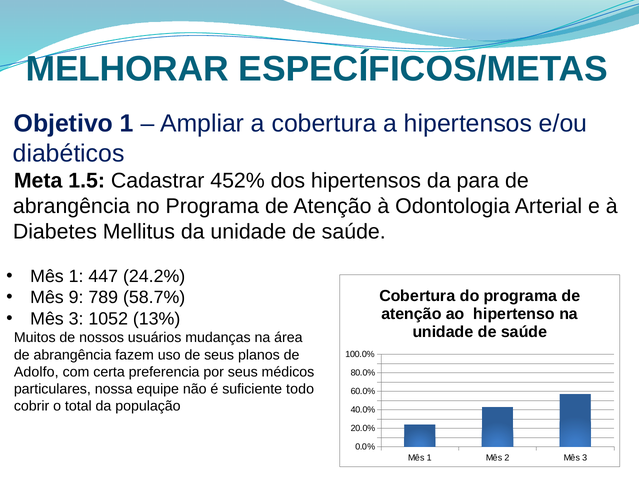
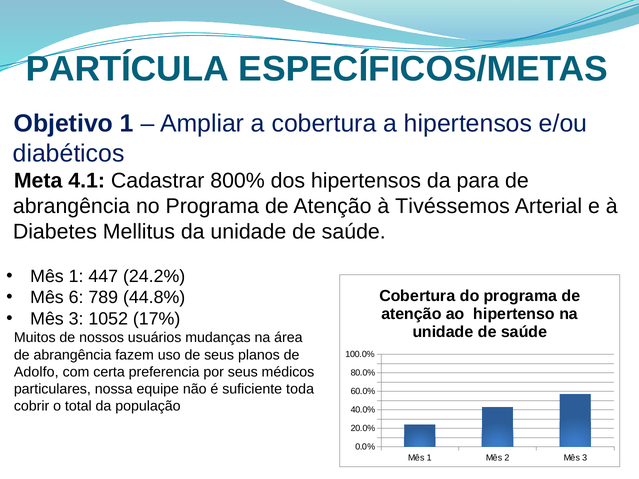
MELHORAR: MELHORAR -> PARTÍCULA (127, 69)
1.5: 1.5 -> 4.1 (87, 181)
452%: 452% -> 800% (238, 181)
Odontologia: Odontologia -> Tivéssemos (453, 206)
9: 9 -> 6 (76, 298)
58.7%: 58.7% -> 44.8% (154, 298)
13%: 13% -> 17% (157, 319)
todo: todo -> toda (300, 389)
